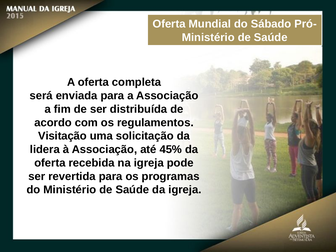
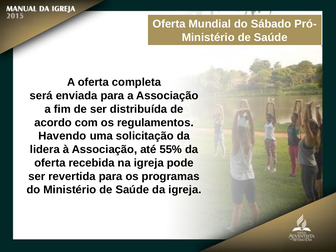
Visitação: Visitação -> Havendo (62, 136)
45%: 45% -> 55% (171, 149)
